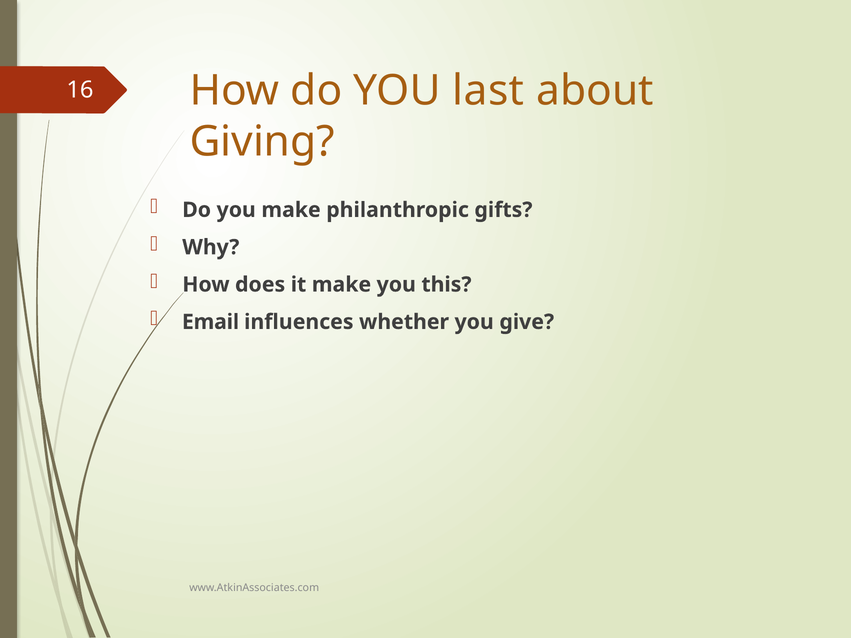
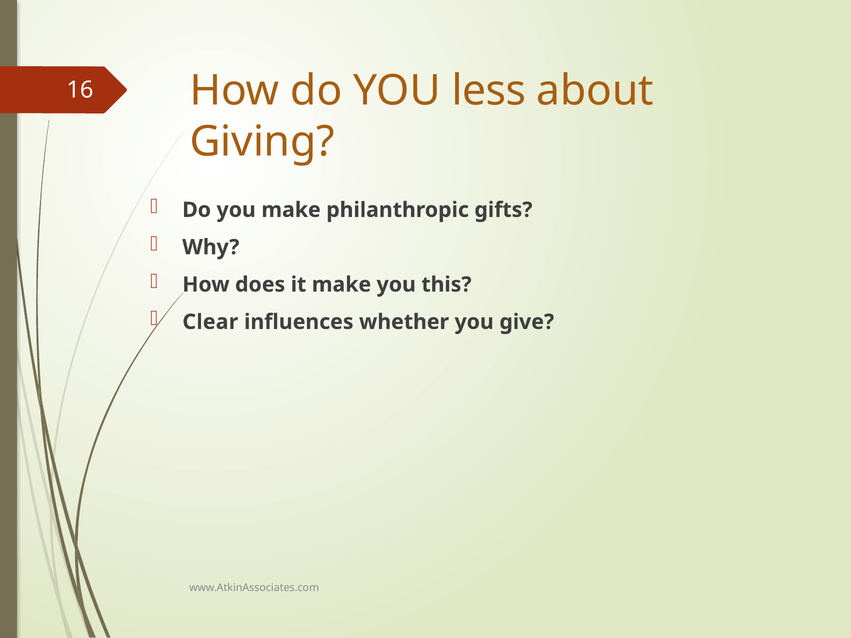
last: last -> less (489, 91)
Email: Email -> Clear (210, 322)
